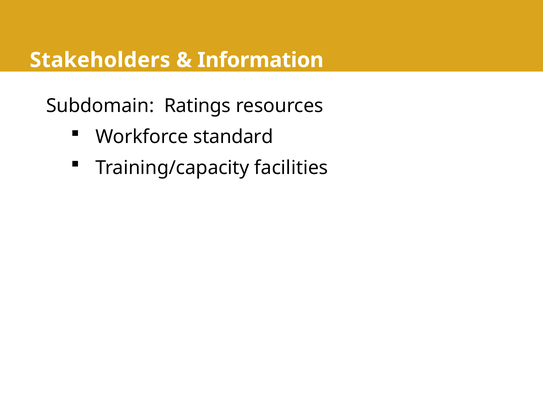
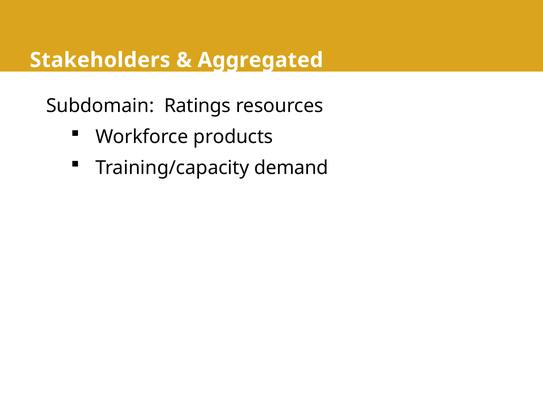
Information: Information -> Aggregated (260, 60)
standard: standard -> products (233, 137)
facilities: facilities -> demand (291, 168)
